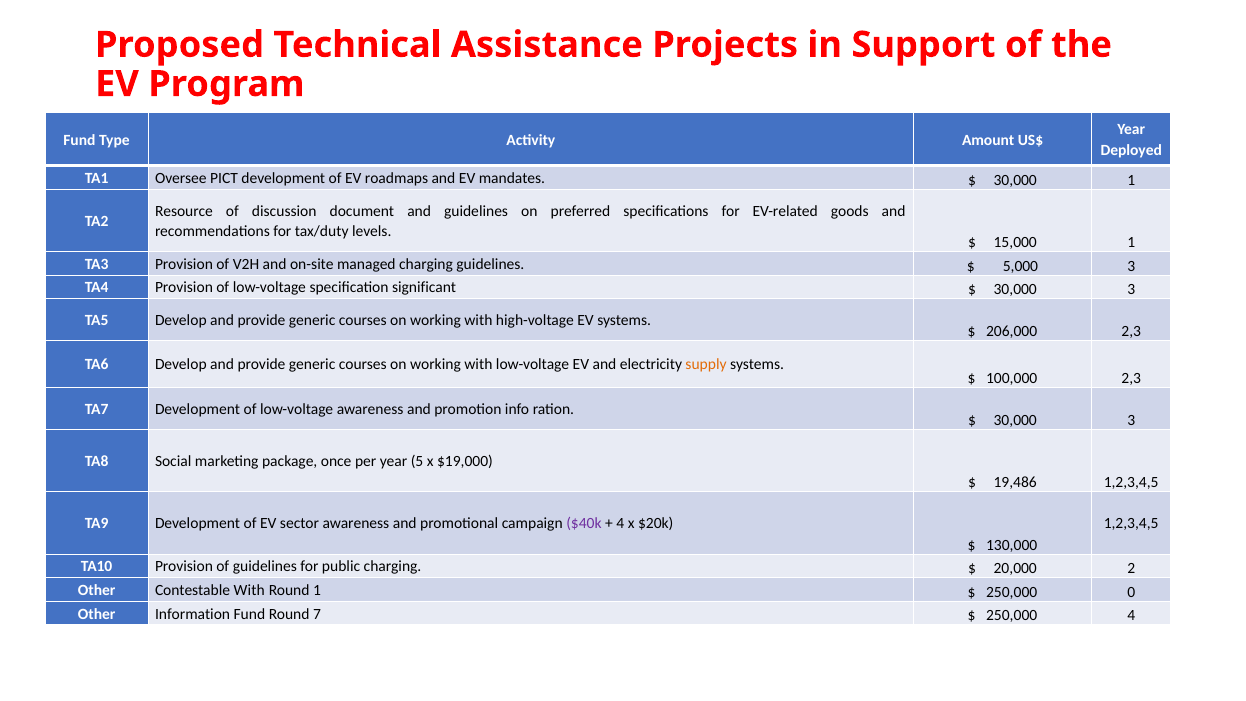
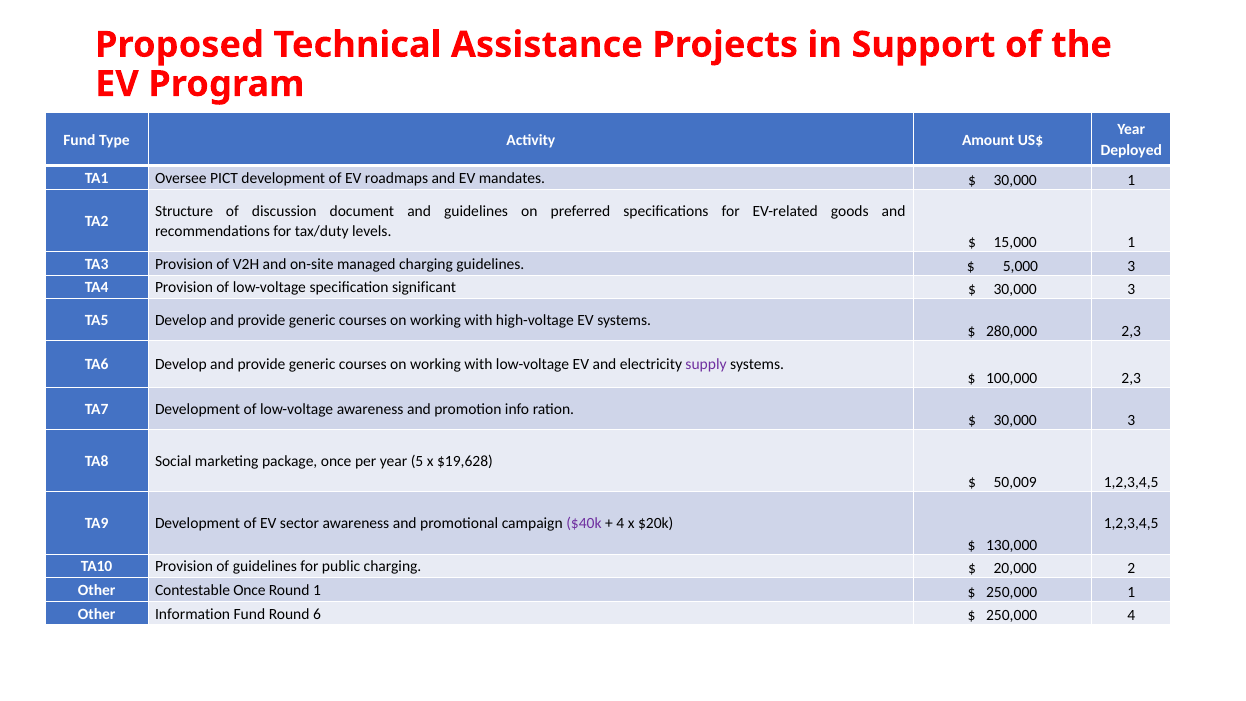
Resource: Resource -> Structure (184, 211)
206,000: 206,000 -> 280,000 (1012, 331)
supply colour: orange -> purple (706, 365)
$19,000: $19,000 -> $19,628 (465, 461)
19,486: 19,486 -> 50,009 (1015, 482)
Contestable With: With -> Once (249, 590)
250,000 0: 0 -> 1 (1131, 592)
7: 7 -> 6 (317, 614)
